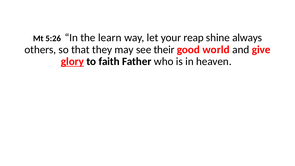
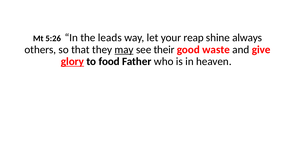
learn: learn -> leads (110, 38)
may underline: none -> present (124, 50)
world: world -> waste (216, 50)
faith: faith -> food (109, 62)
